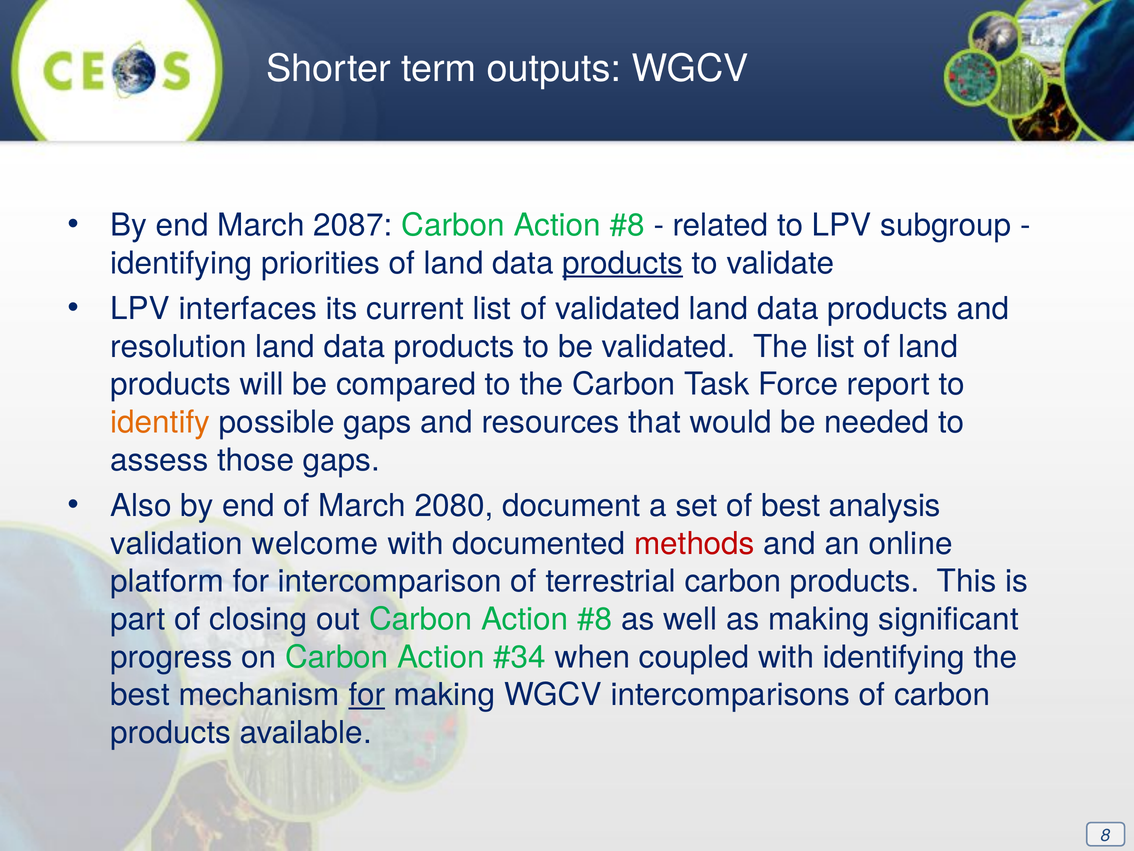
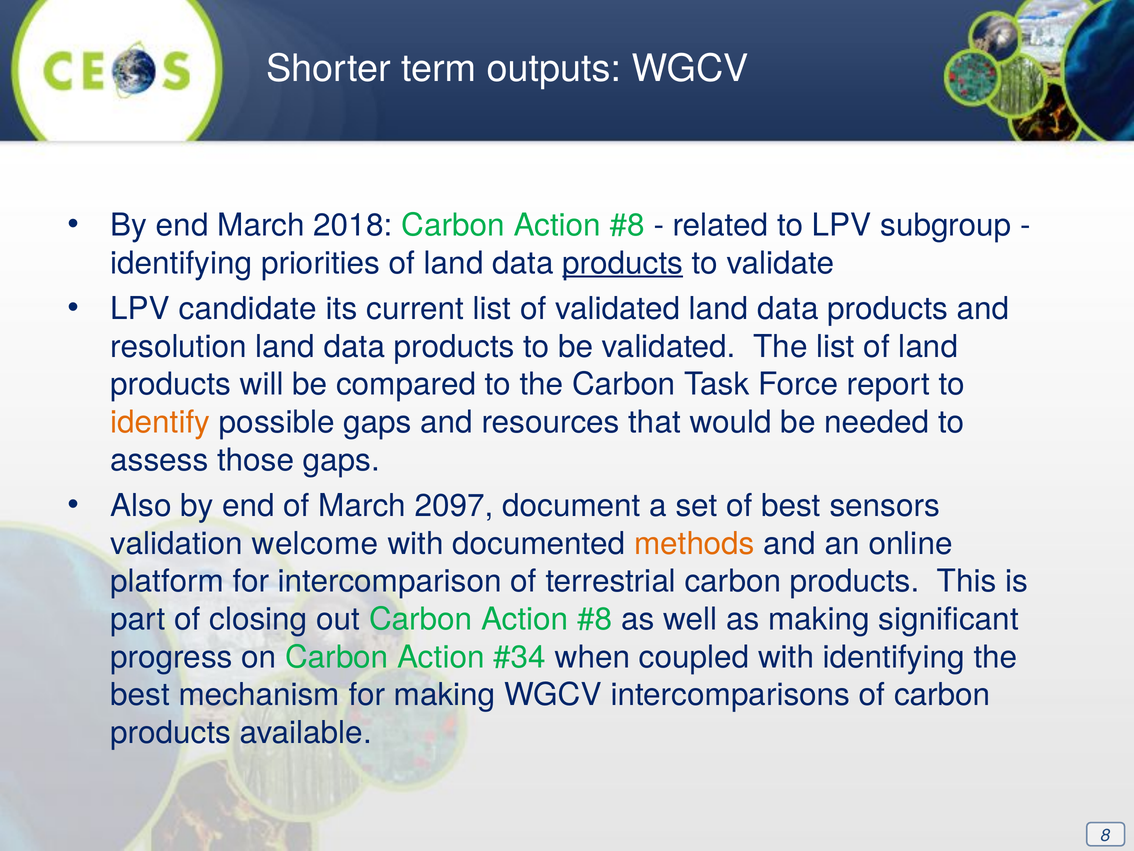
2087: 2087 -> 2018 (353, 225)
interfaces: interfaces -> candidate (248, 309)
2080: 2080 -> 2097 (454, 506)
analysis: analysis -> sensors (885, 506)
methods colour: red -> orange (694, 543)
for underline: present -> none (367, 695)
